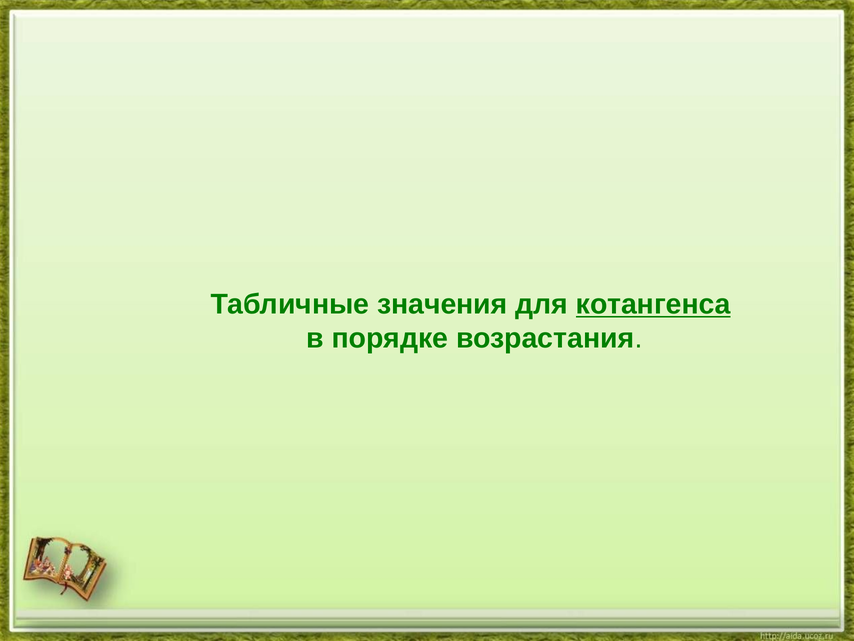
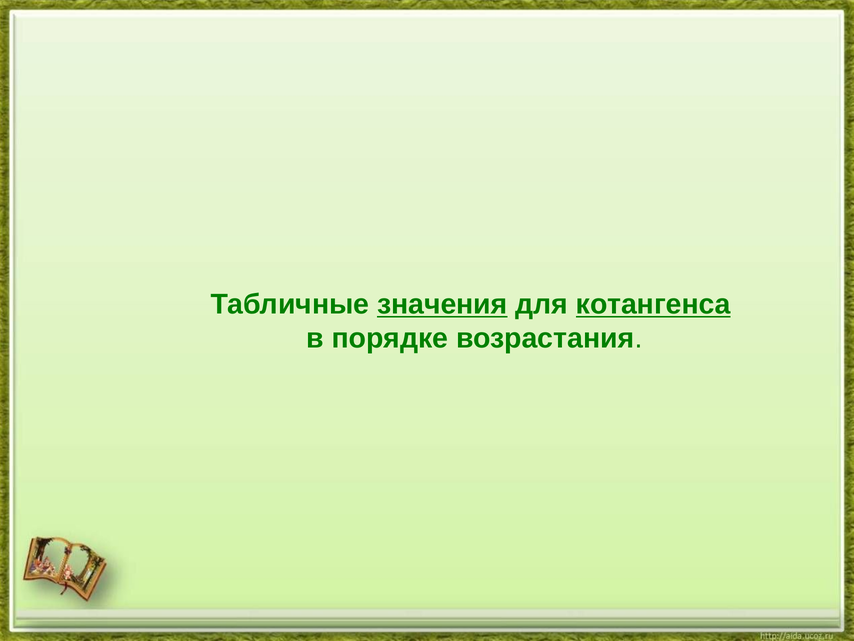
значения underline: none -> present (442, 304)
